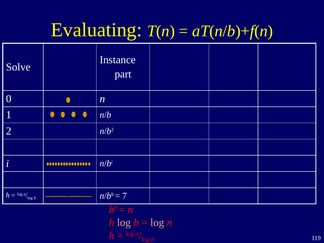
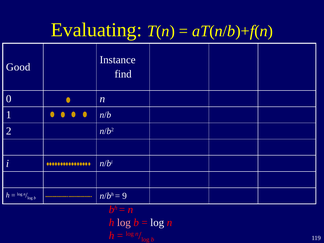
Solve: Solve -> Good (18, 67)
part: part -> find (123, 74)
7: 7 -> 9 (125, 196)
log colour: pink -> white (157, 222)
